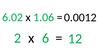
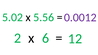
6.02: 6.02 -> 5.02 (13, 17)
1.06: 1.06 -> 5.56 (44, 17)
0.0012 colour: black -> purple (80, 18)
